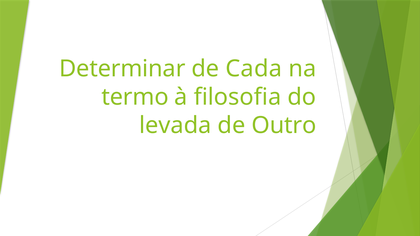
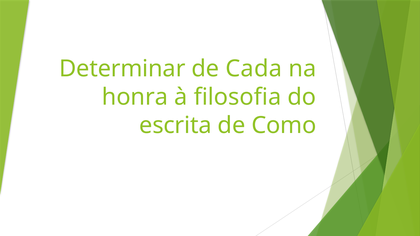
termo: termo -> honra (135, 97)
levada: levada -> escrita (175, 125)
Outro: Outro -> Como (284, 125)
